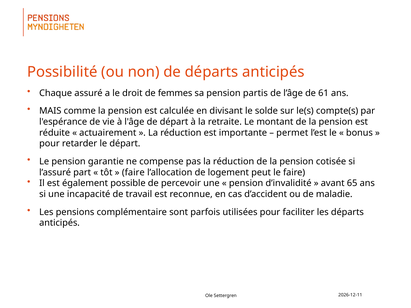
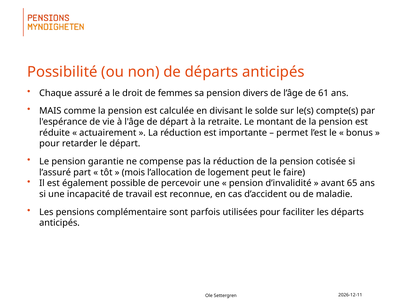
partis: partis -> divers (255, 93)
faire: faire -> mois (133, 173)
